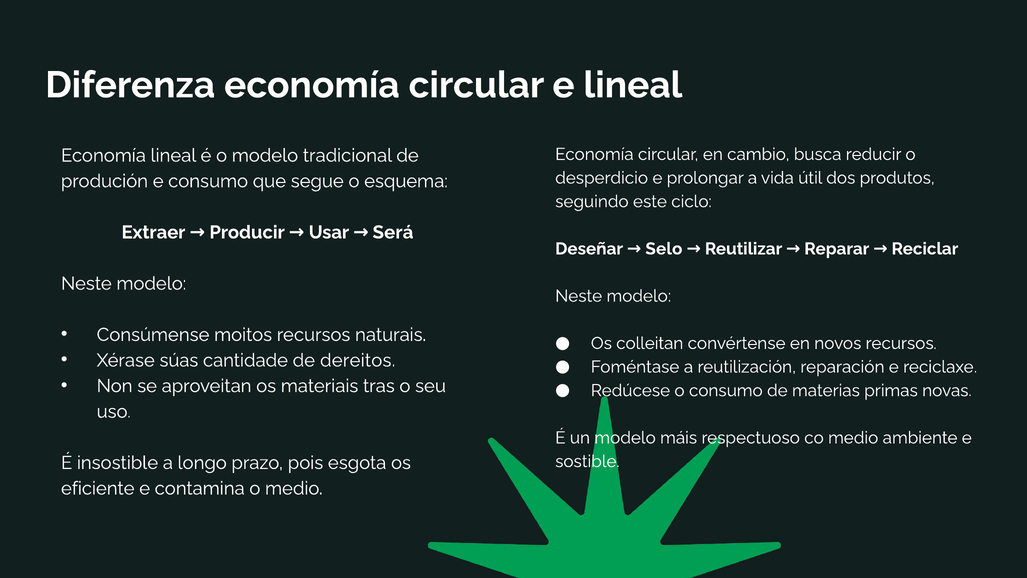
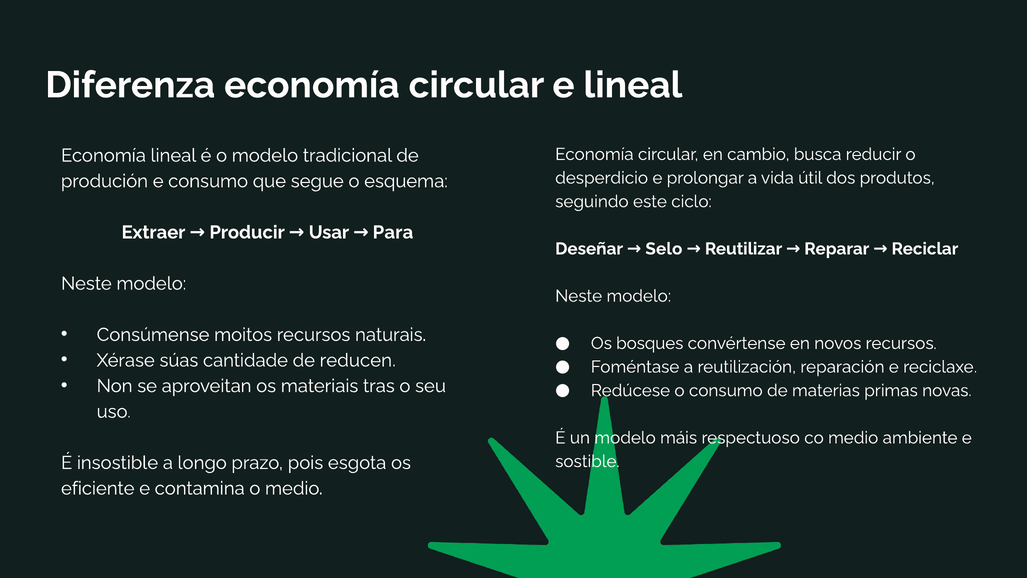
Será: Será -> Para (393, 232)
colleitan: colleitan -> bosques (650, 343)
dereitos: dereitos -> reducen (358, 360)
